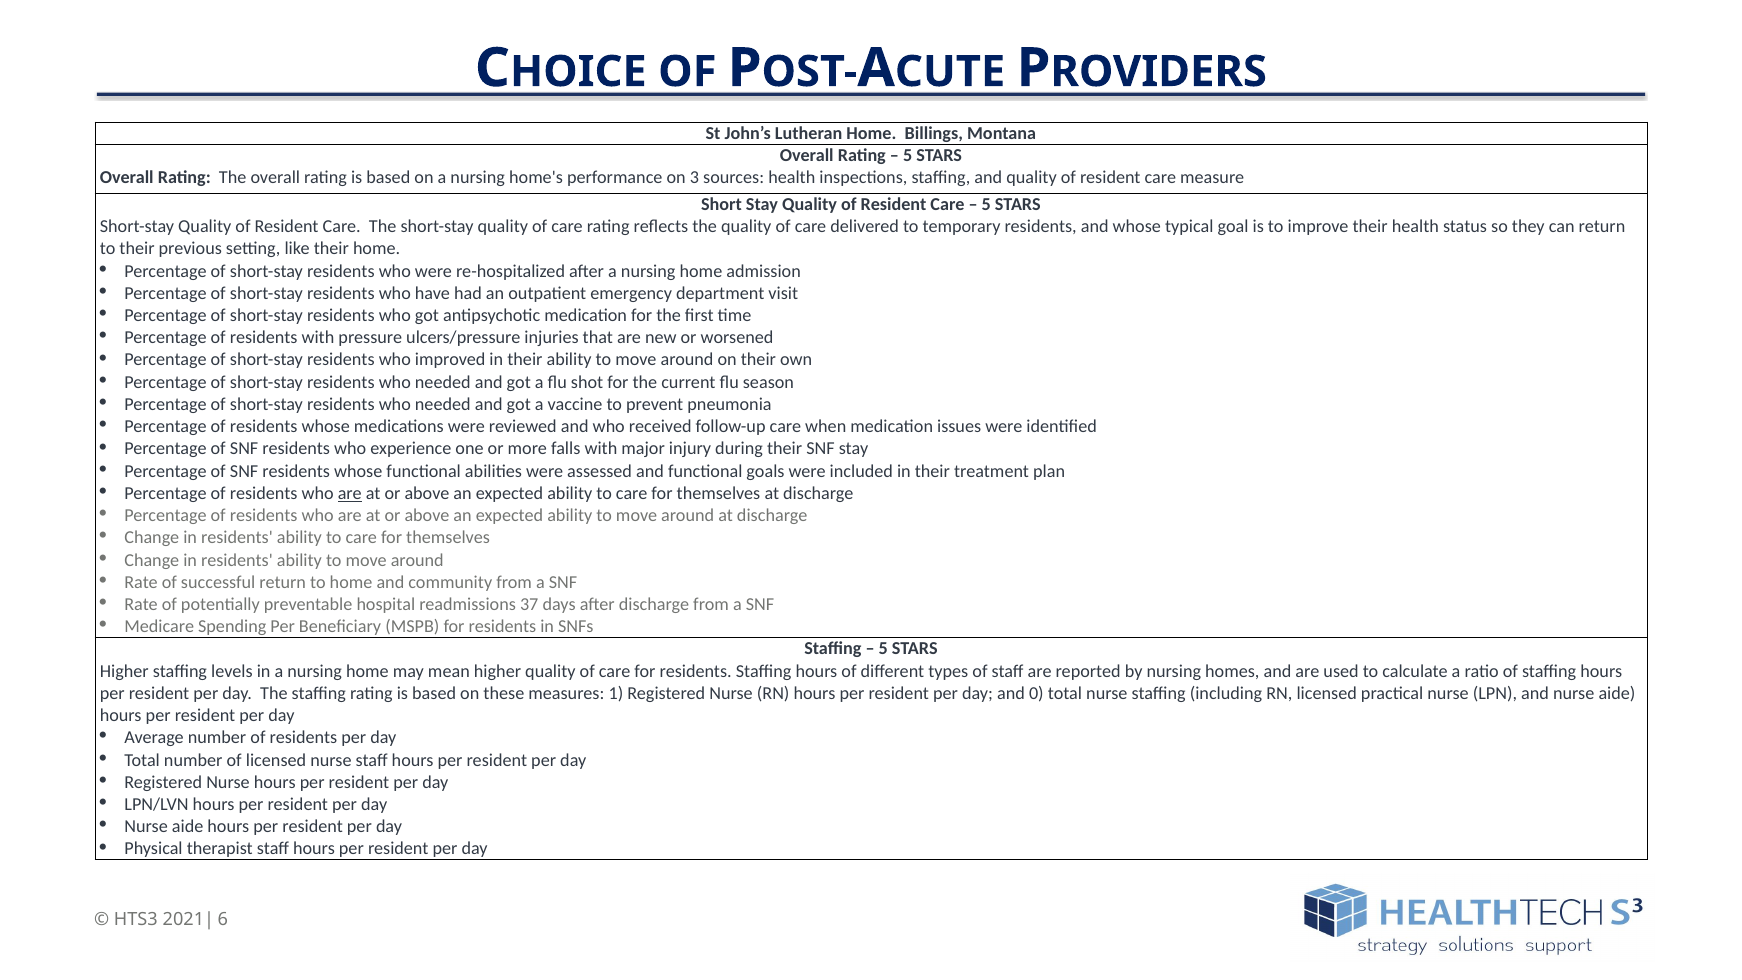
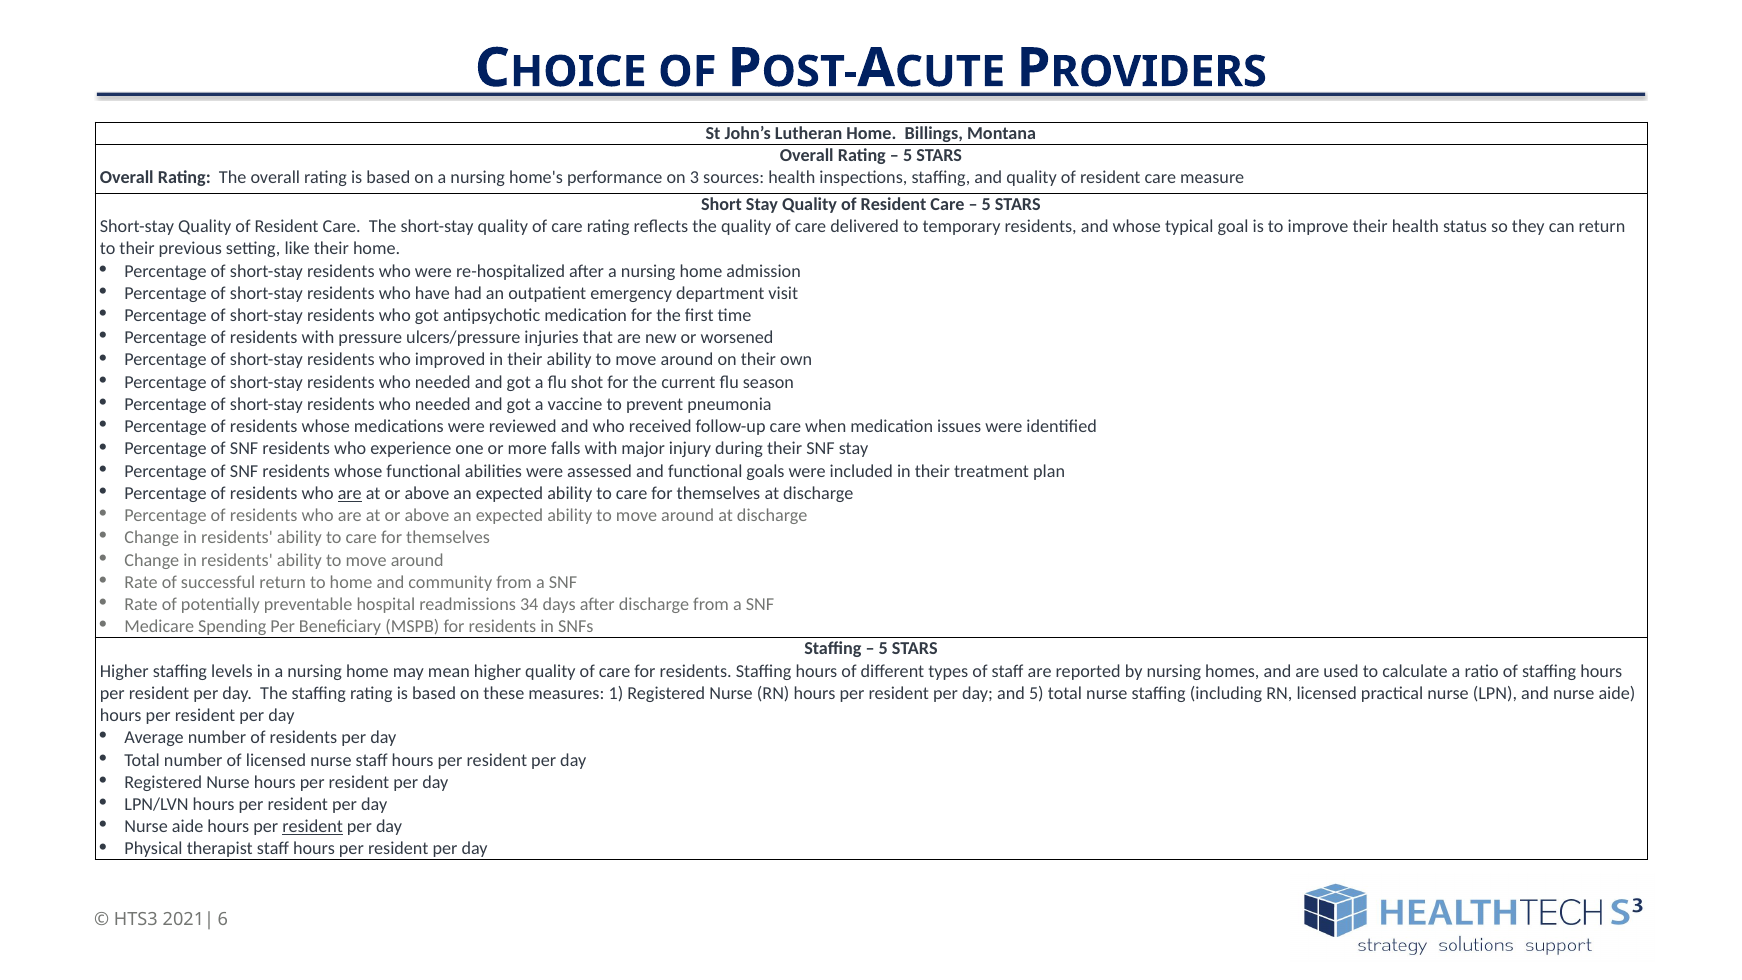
37: 37 -> 34 (529, 604)
and 0: 0 -> 5 (1036, 693)
resident underline: none -> present (313, 827)
